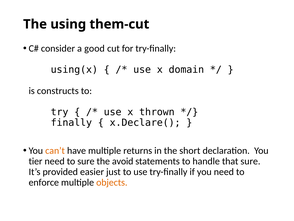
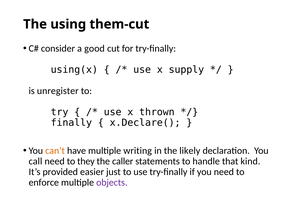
domain: domain -> supply (186, 70)
constructs: constructs -> unregister (58, 91)
returns: returns -> writing (138, 150)
short: short -> likely (190, 150)
tier: tier -> call (35, 161)
to sure: sure -> they (86, 161)
avoid: avoid -> caller (123, 161)
that sure: sure -> kind (250, 161)
objects colour: orange -> purple (112, 182)
